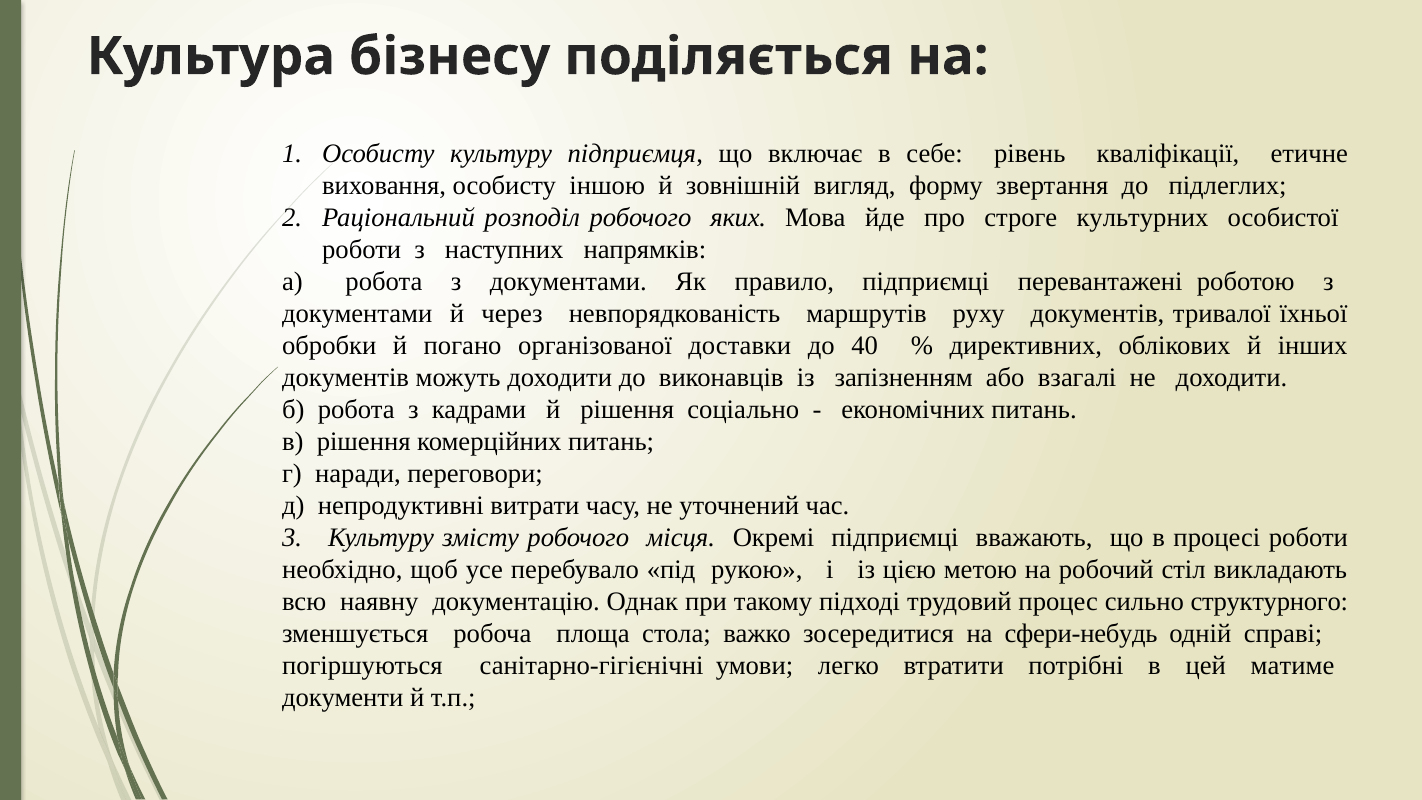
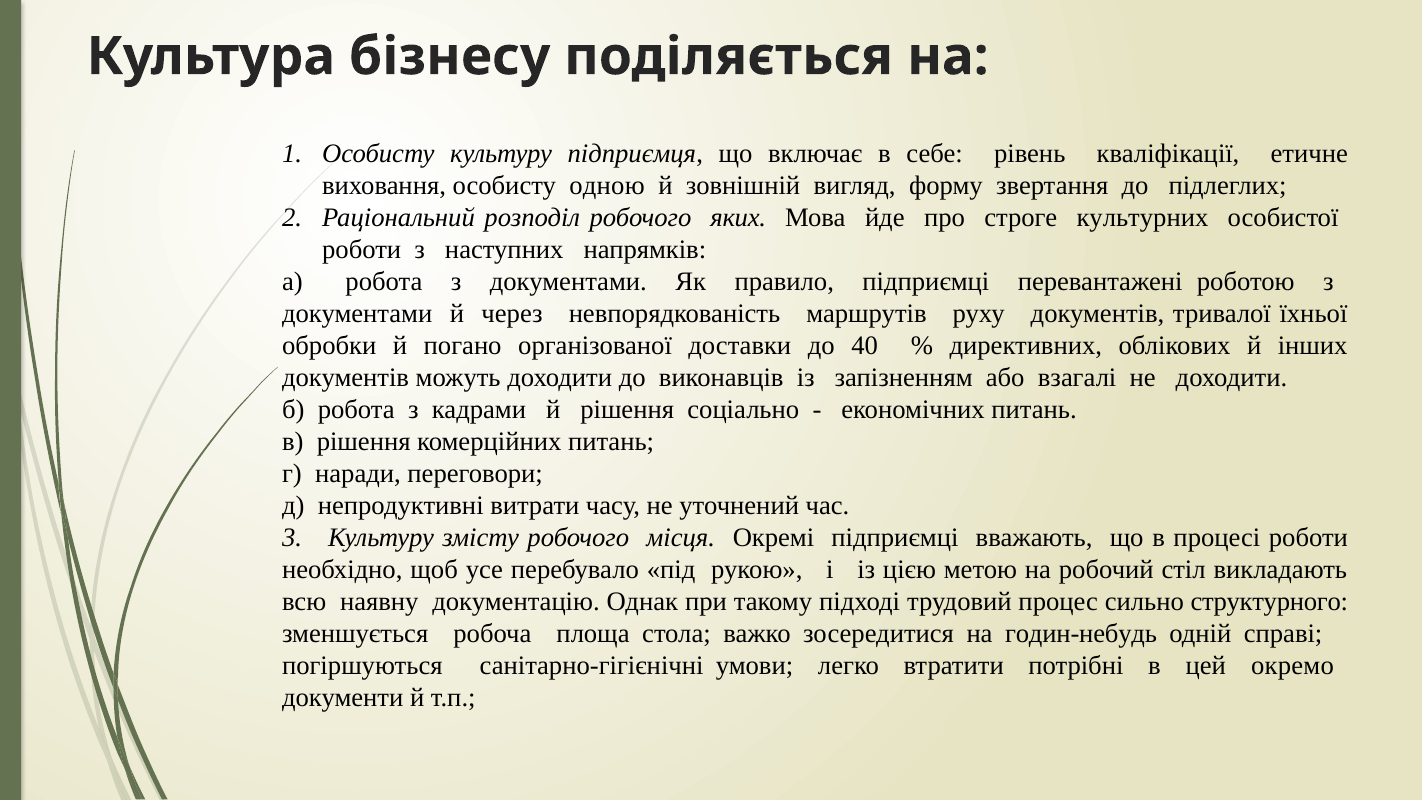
іншою: іншою -> одною (607, 186)
сфери-небудь: сфери-небудь -> годин-небудь (1081, 634)
матиме: матиме -> окремо (1292, 666)
